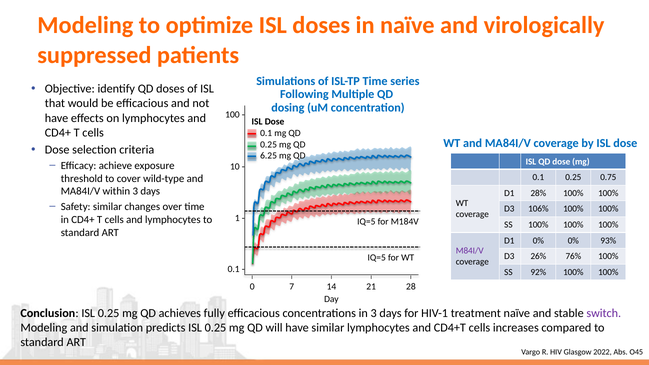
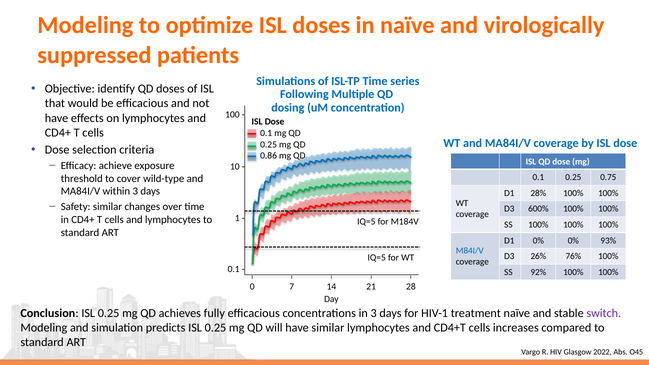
6.25: 6.25 -> 0.86 (269, 156)
106%: 106% -> 600% (538, 209)
M84I/V colour: purple -> blue (470, 251)
